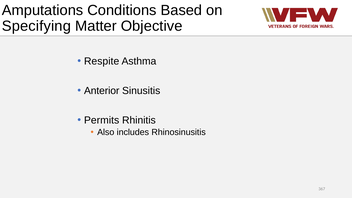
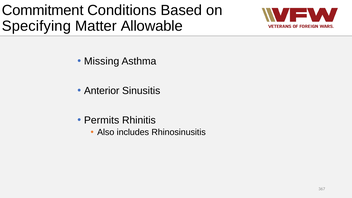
Amputations: Amputations -> Commitment (43, 10)
Objective: Objective -> Allowable (152, 26)
Respite: Respite -> Missing (102, 61)
